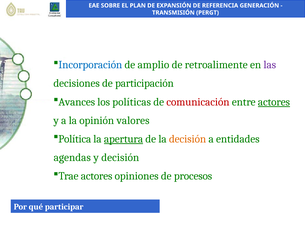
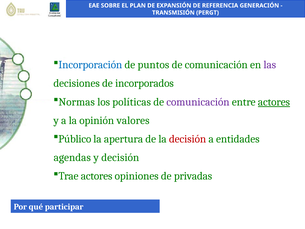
amplio: amplio -> puntos (153, 65)
retroalimente: retroalimente -> comunicación (216, 65)
participación: participación -> incorporados (144, 83)
Avances: Avances -> Normas (77, 102)
comunicación colour: red -> purple (198, 102)
Política: Política -> Público (75, 139)
apertura underline: present -> none (124, 139)
decisión colour: orange -> red (188, 139)
procesos: procesos -> privadas (193, 176)
